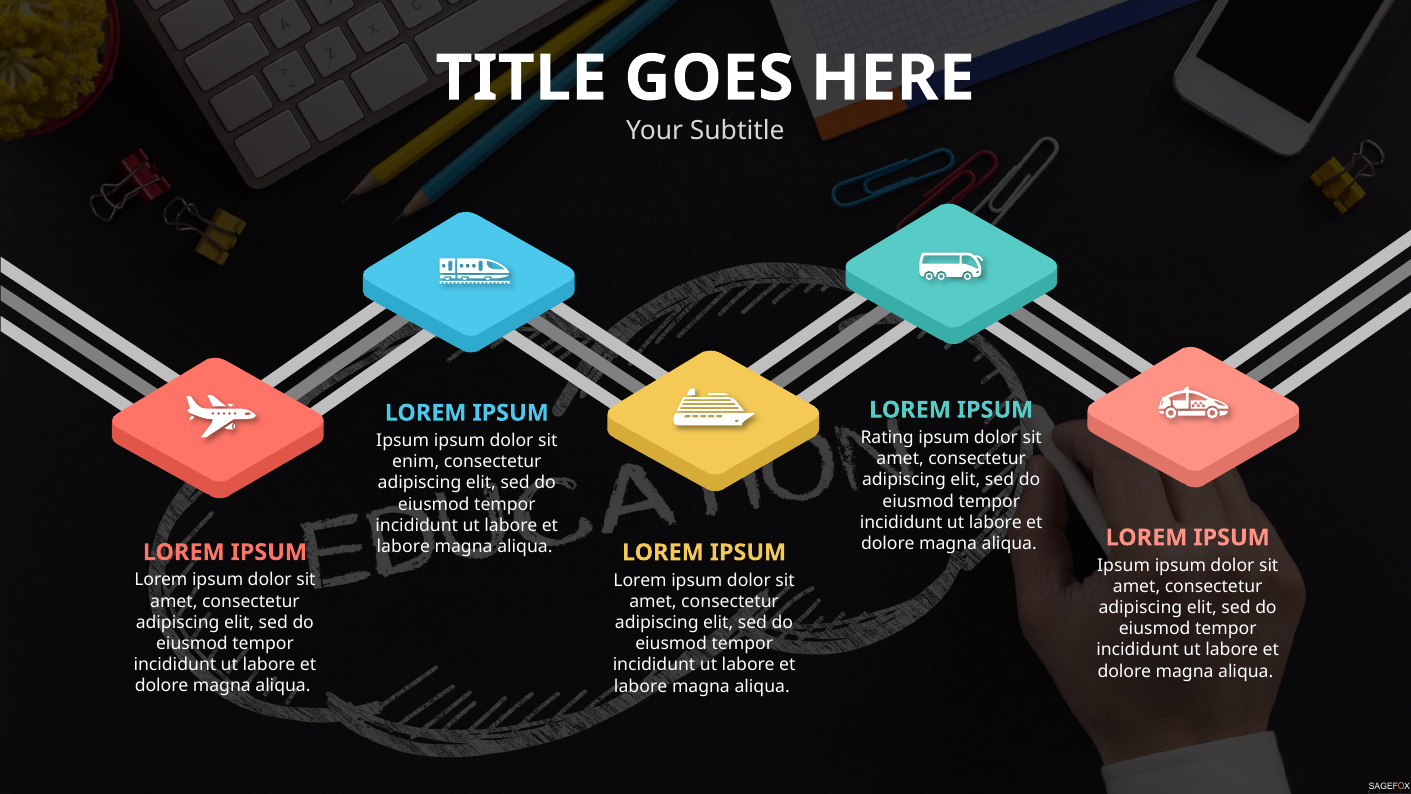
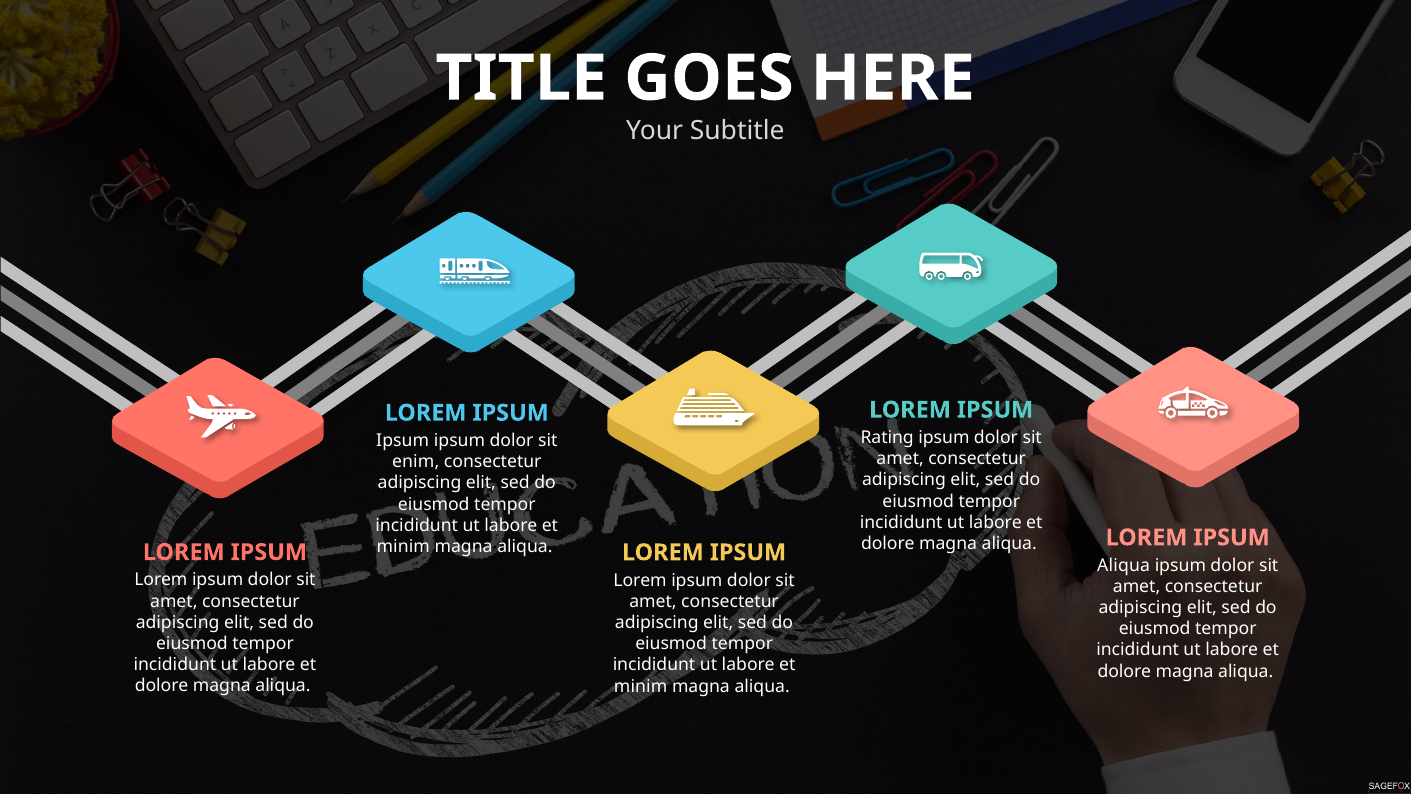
labore: labore -> minim (403, 546)
Ipsum: Ipsum -> Aliqua (1124, 565)
labore: labore -> minim (641, 686)
